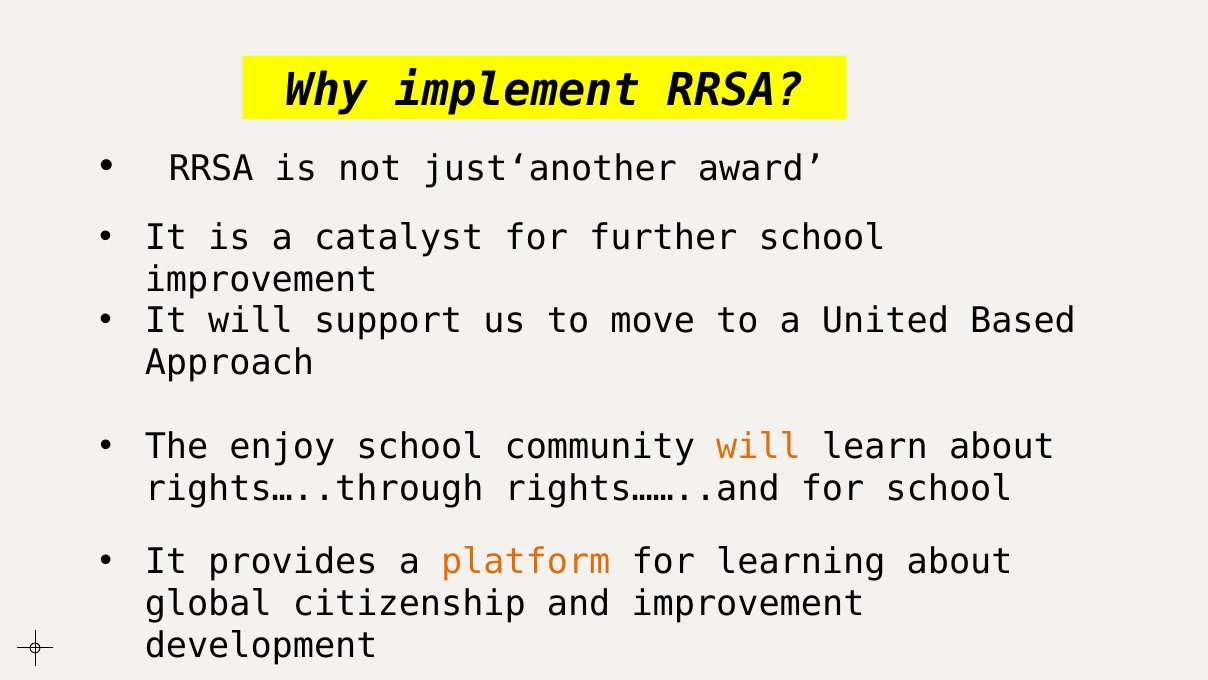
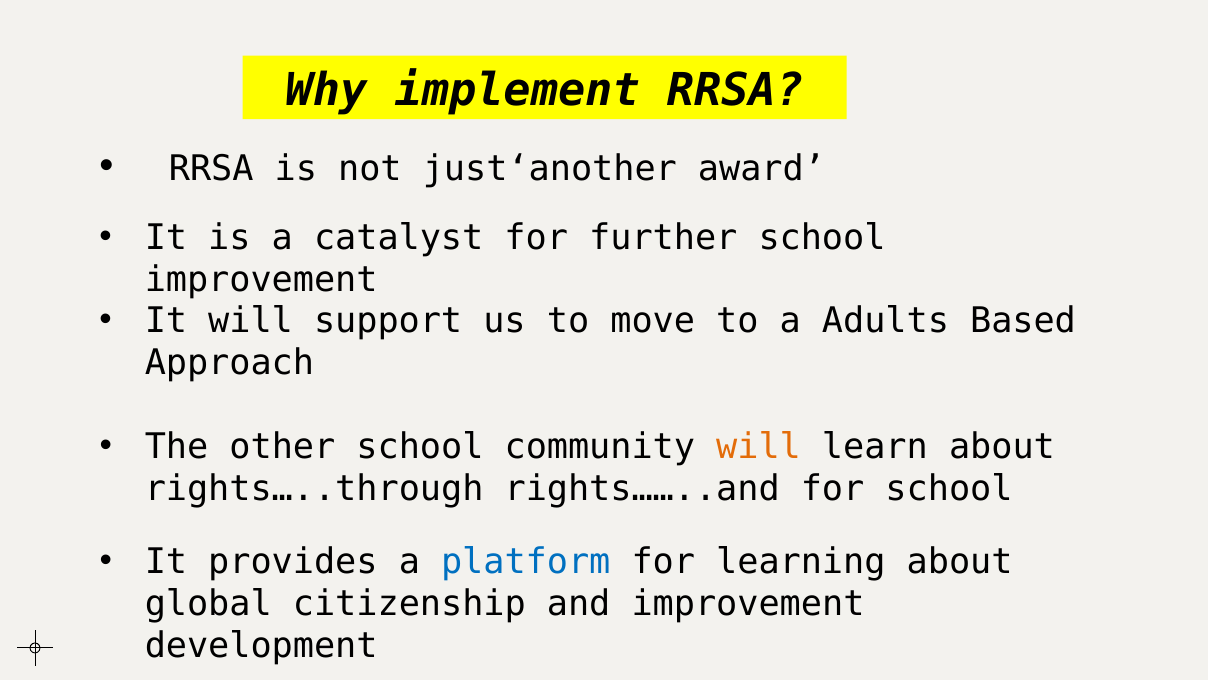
United: United -> Adults (885, 321)
enjoy: enjoy -> other (282, 447)
platform colour: orange -> blue (526, 561)
